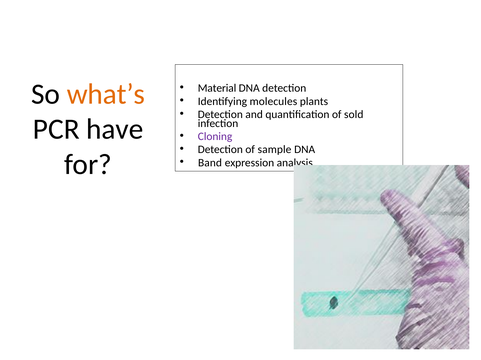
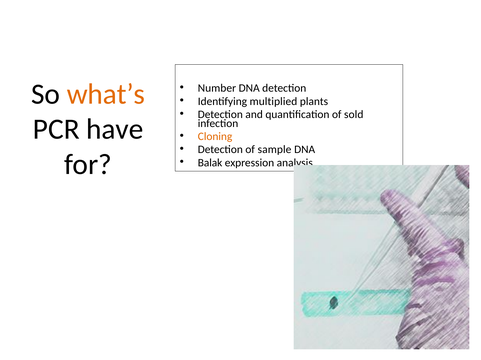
Material: Material -> Number (217, 88)
molecules: molecules -> multiplied (273, 102)
Cloning colour: purple -> orange (215, 137)
Band: Band -> Balak (210, 163)
